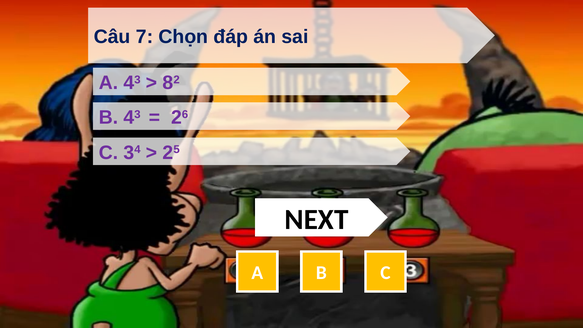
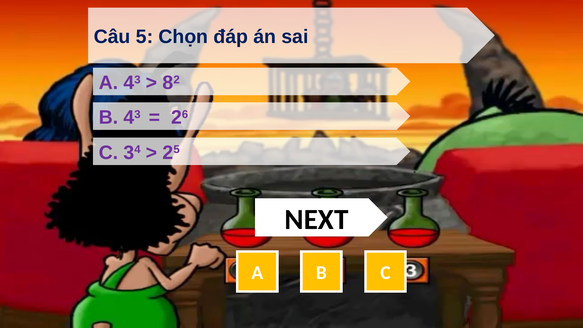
7: 7 -> 5 (145, 37)
